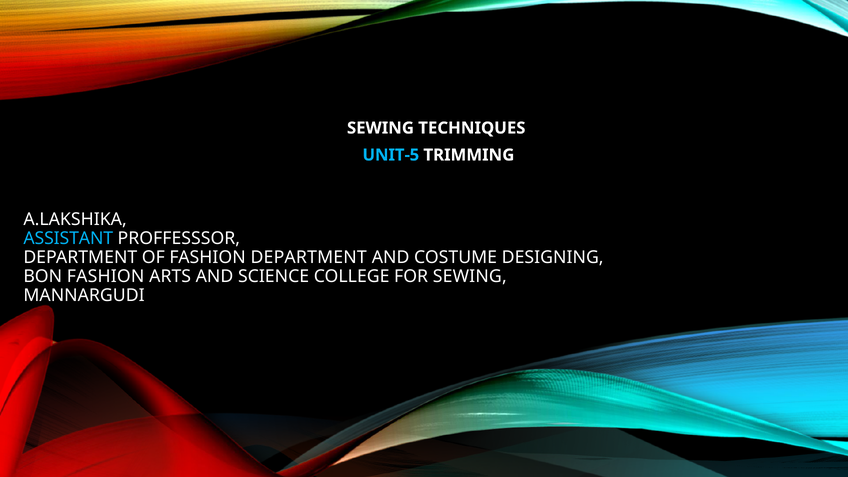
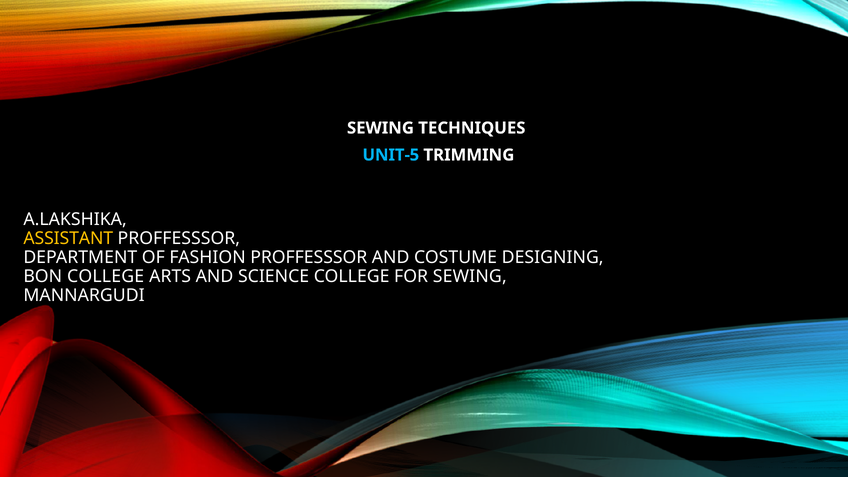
ASSISTANT colour: light blue -> yellow (68, 238)
FASHION DEPARTMENT: DEPARTMENT -> PROFFESSSOR (309, 257)
BON FASHION: FASHION -> COLLEGE (106, 276)
